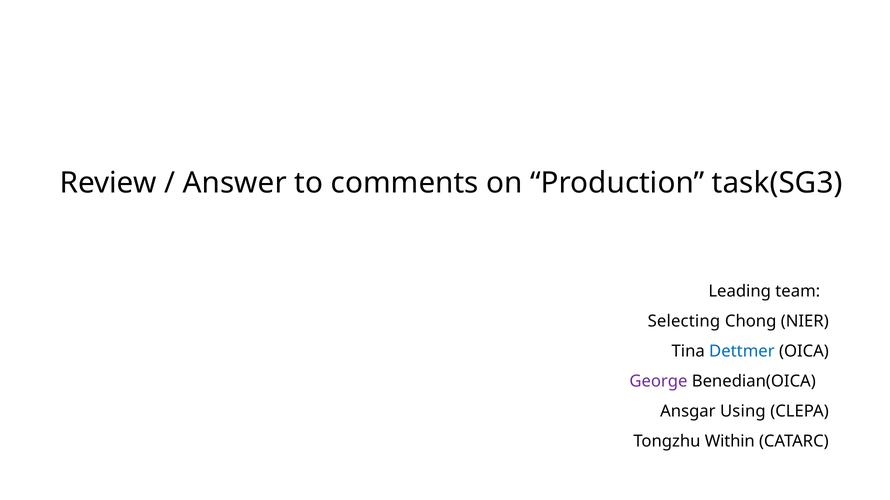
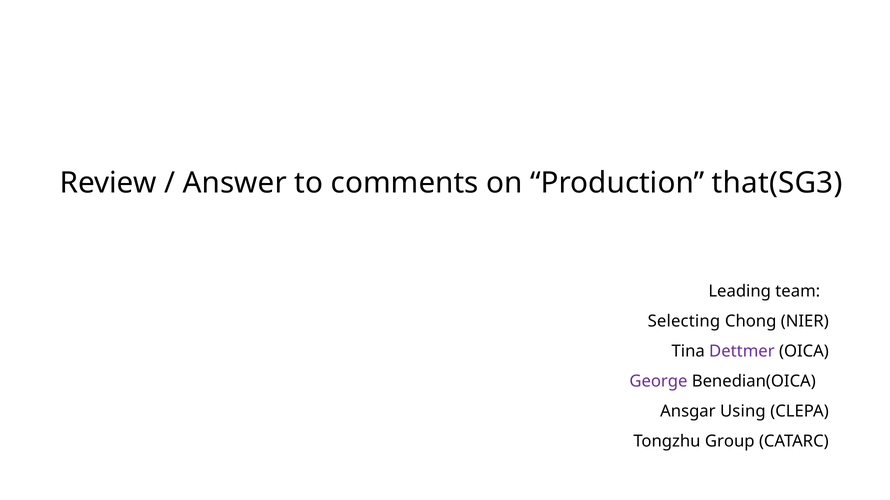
task(SG3: task(SG3 -> that(SG3 (777, 183)
Dettmer colour: blue -> purple (742, 352)
Within: Within -> Group (730, 442)
